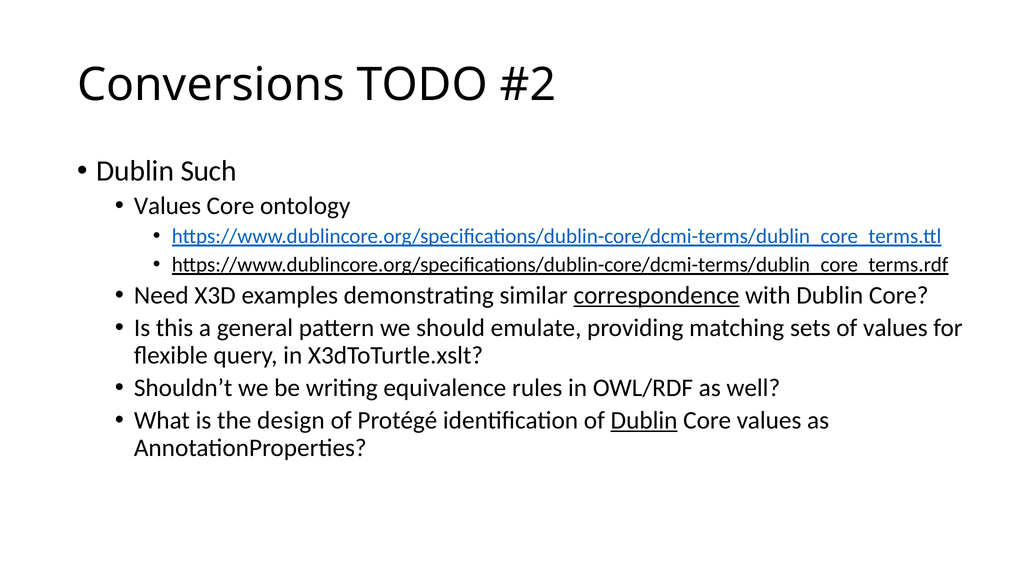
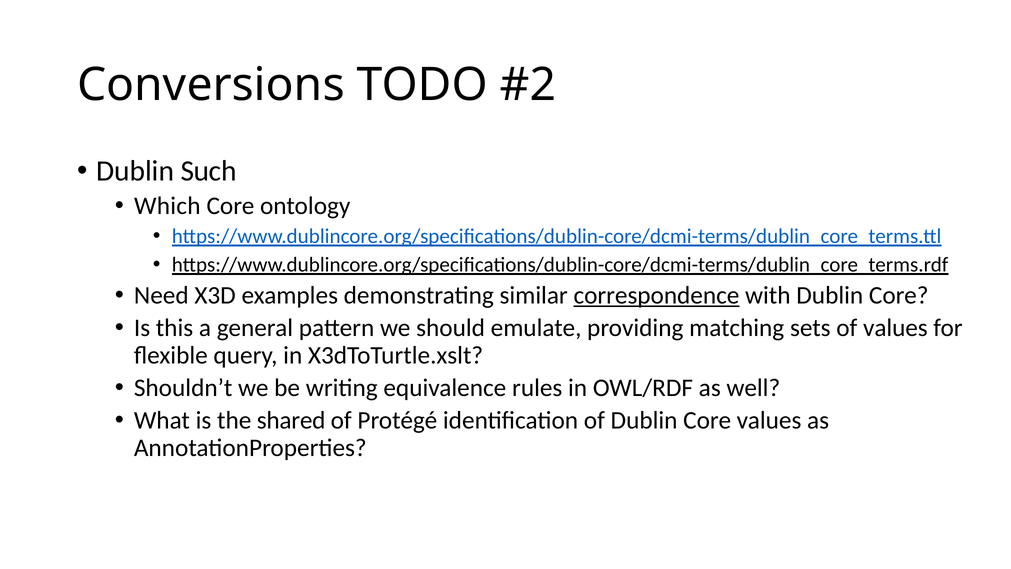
Values: Values -> Which (167, 206)
design: design -> shared (291, 420)
Dublin underline: present -> none (644, 420)
